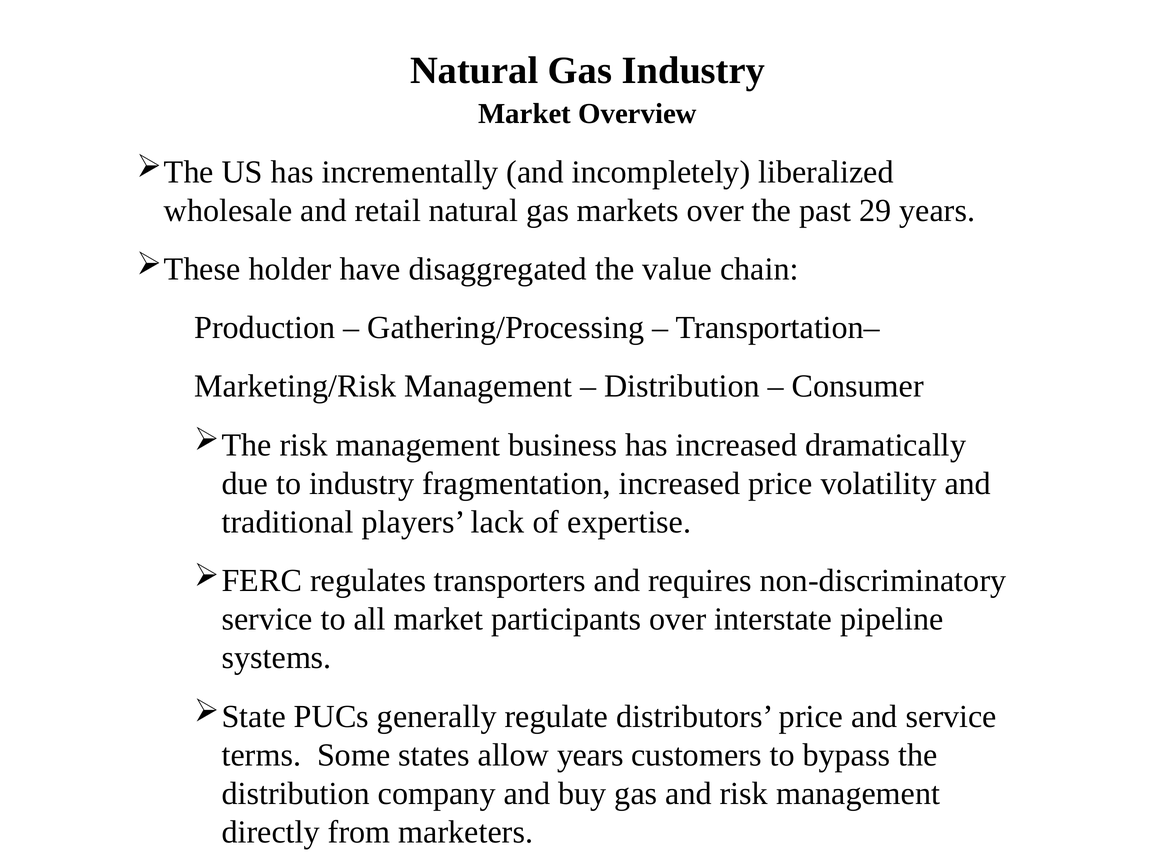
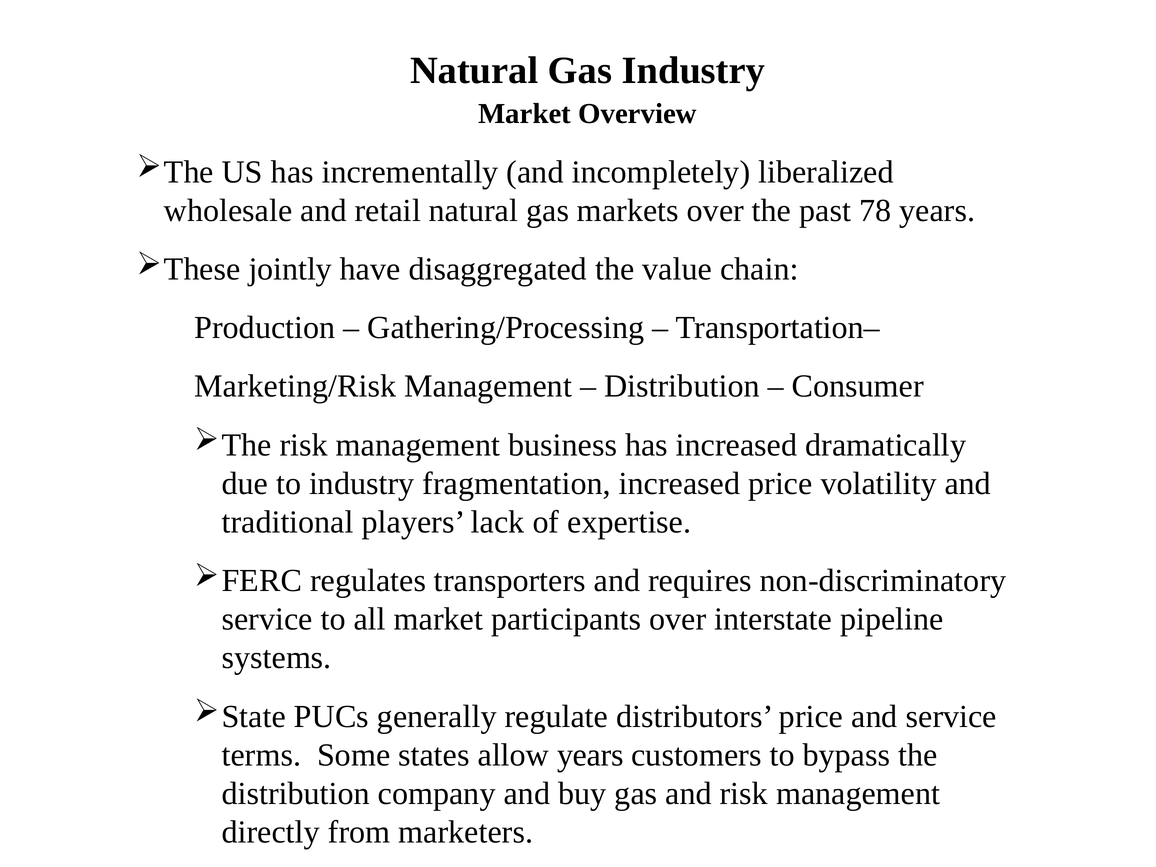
29: 29 -> 78 (875, 210)
holder: holder -> jointly (290, 269)
